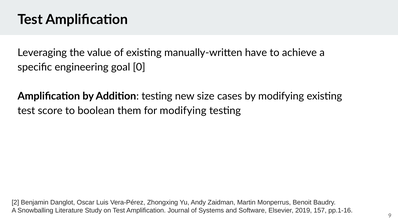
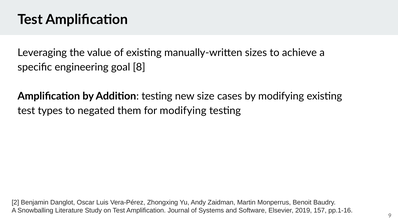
have: have -> sizes (256, 53)
0: 0 -> 8 (139, 67)
score: score -> types (50, 111)
boolean: boolean -> negated (96, 111)
